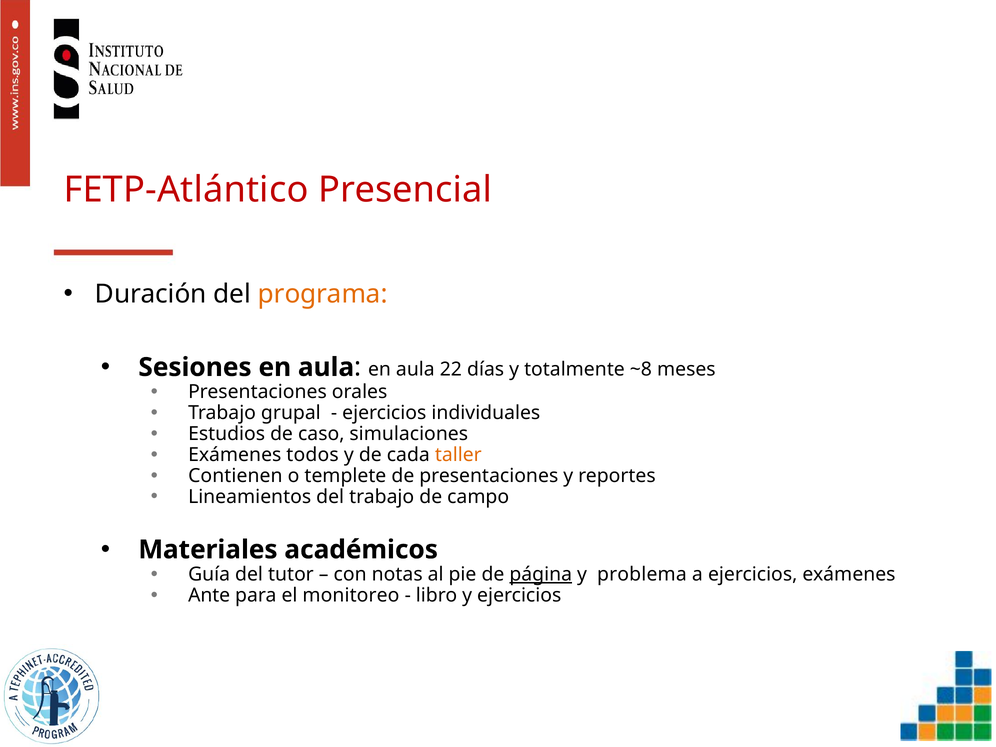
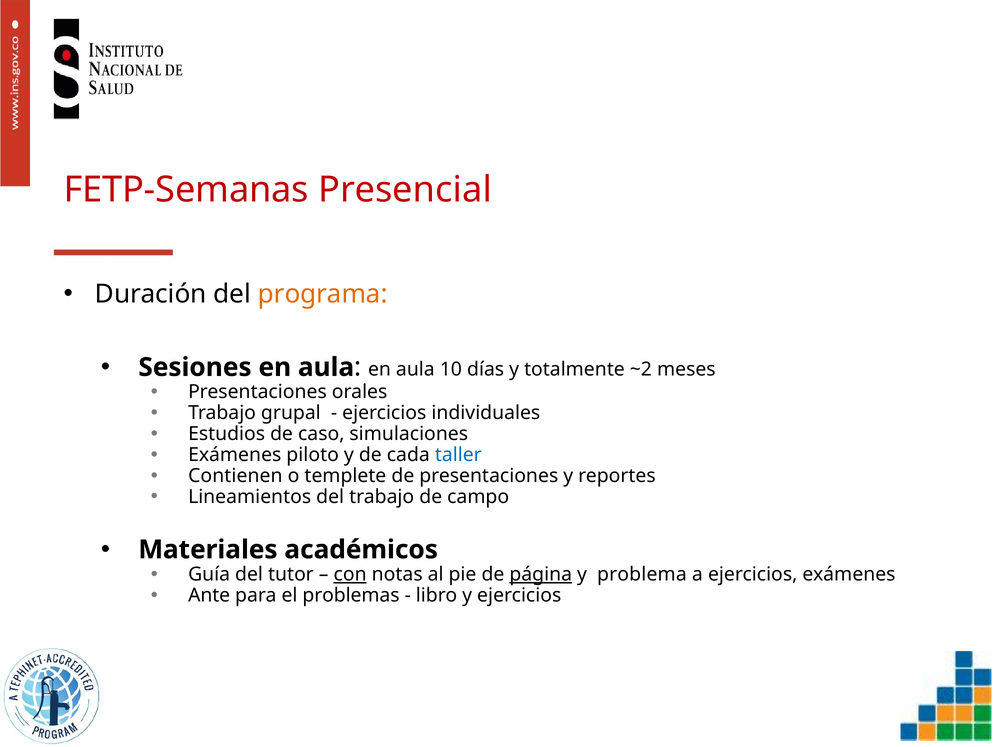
FETP-Atlántico: FETP-Atlántico -> FETP-Semanas (186, 190)
22: 22 -> 10 (451, 370)
~8: ~8 -> ~2 (641, 370)
todos: todos -> piloto (313, 455)
taller colour: orange -> blue (458, 455)
con underline: none -> present (350, 574)
monitoreo: monitoreo -> problemas (351, 595)
